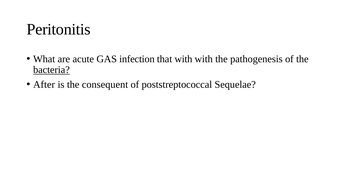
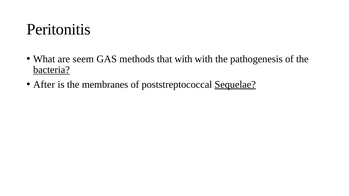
acute: acute -> seem (83, 59)
infection: infection -> methods (137, 59)
consequent: consequent -> membranes (105, 85)
Sequelae underline: none -> present (235, 85)
